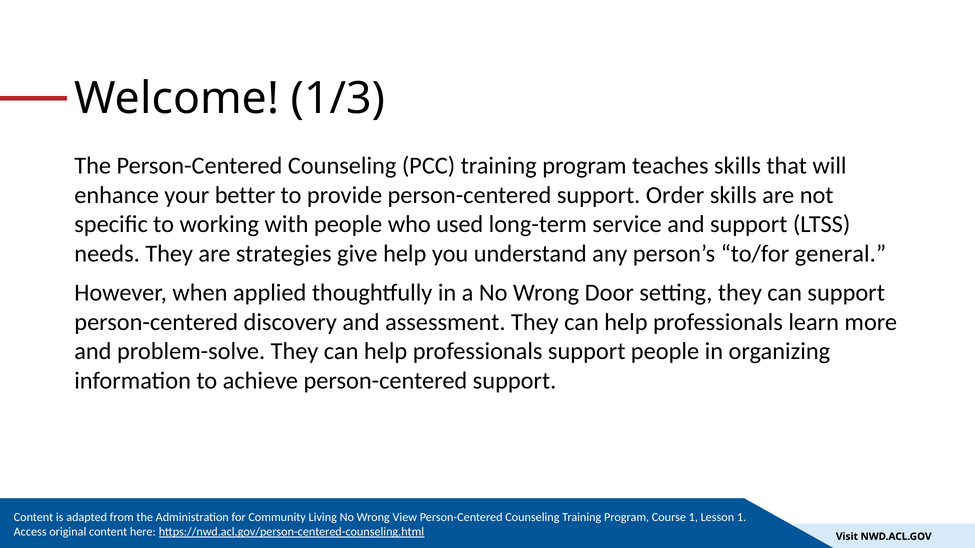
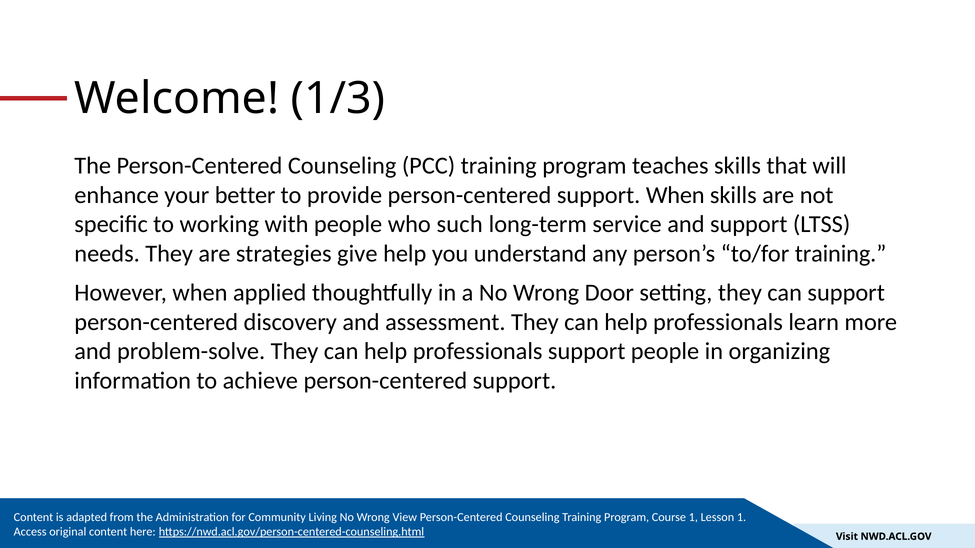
support Order: Order -> When (675, 195)
used: used -> such (460, 224)
to/for general: general -> training (841, 254)
